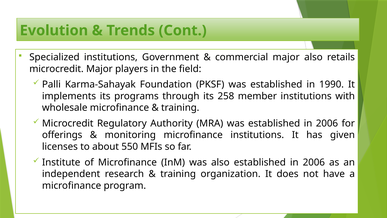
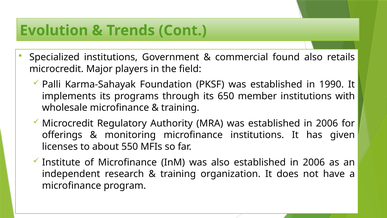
commercial major: major -> found (286, 57)
258: 258 -> 650 (226, 96)
